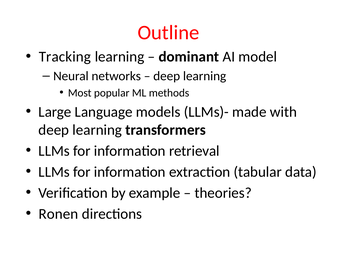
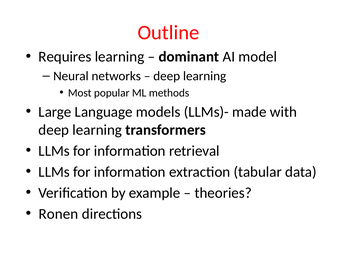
Tracking: Tracking -> Requires (65, 57)
